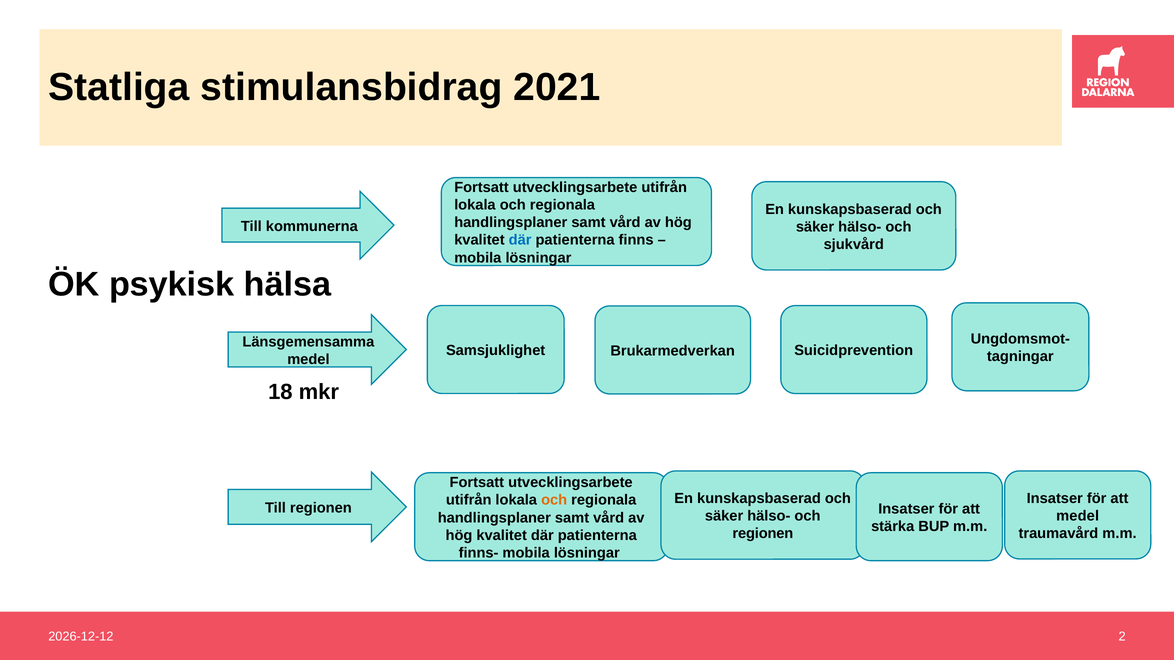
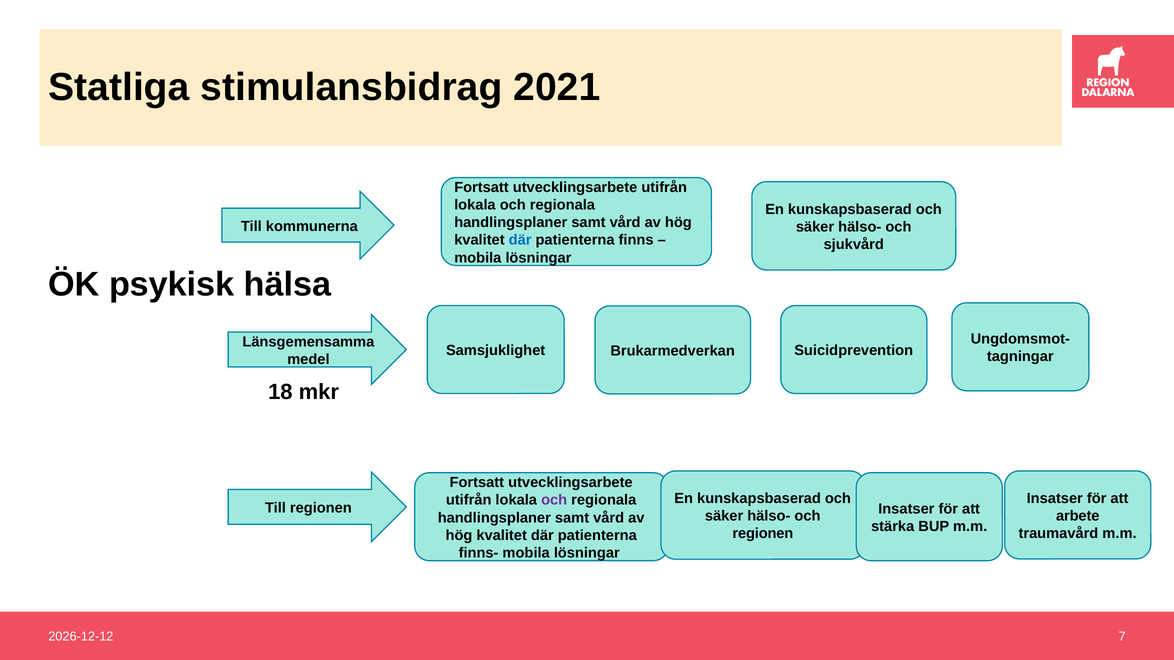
och colour: orange -> purple (554, 500)
medel: medel -> arbete (1078, 516)
2: 2 -> 7 (1122, 637)
